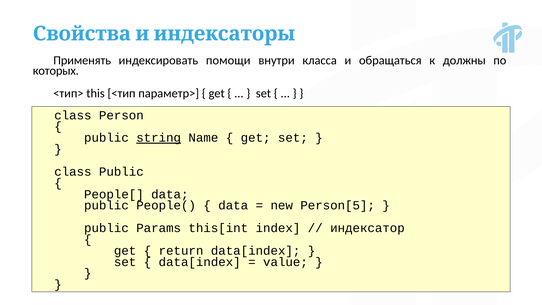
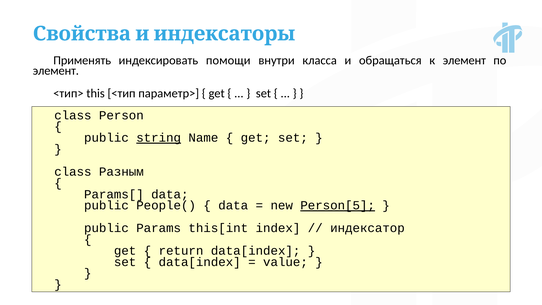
к должны: должны -> элемент (464, 60)
которых: которых -> элемент (56, 71)
class Public: Public -> Разным (121, 172)
People[: People[ -> Params[ (114, 194)
Person[5 underline: none -> present (338, 205)
